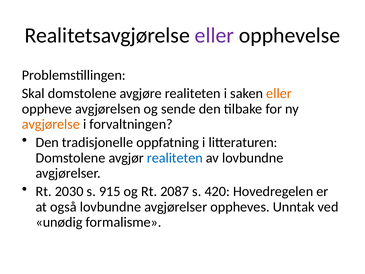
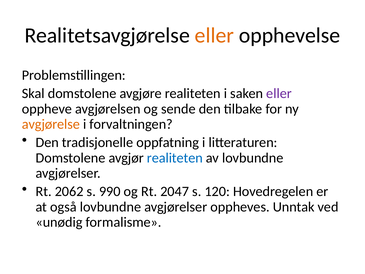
eller colour: purple -> orange (214, 35)
eller colour: orange -> purple (279, 93)
2030: 2030 -> 2062 (69, 191)
915: 915 -> 990 (110, 191)
2087: 2087 -> 2047 (175, 191)
420: 420 -> 120 (217, 191)
